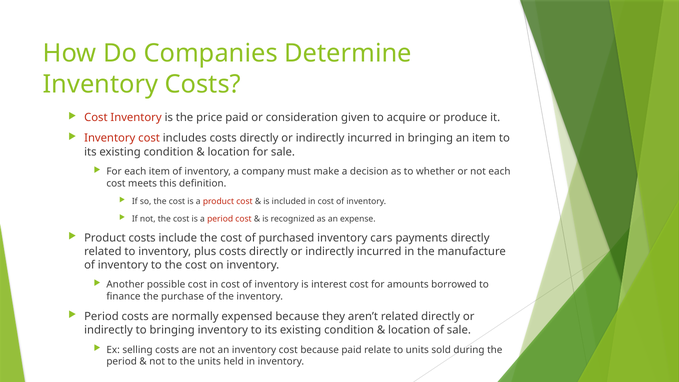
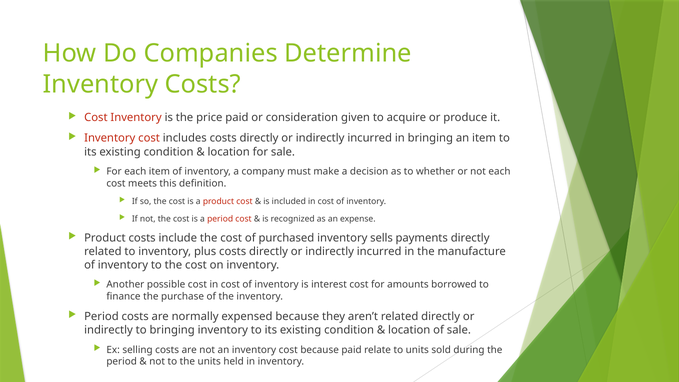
cars: cars -> sells (382, 238)
